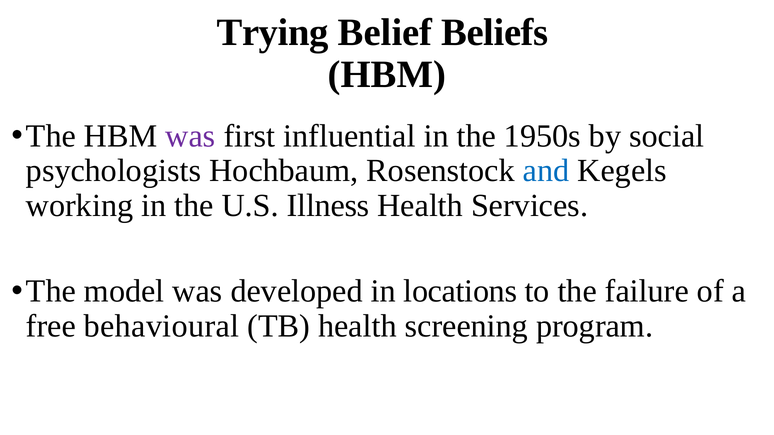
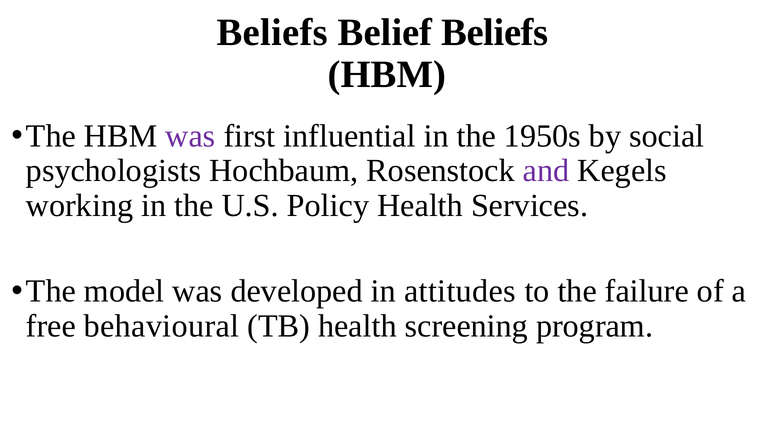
Trying: Trying -> Beliefs (272, 33)
and colour: blue -> purple (546, 171)
Illness: Illness -> Policy (328, 206)
locations: locations -> attitudes (460, 291)
